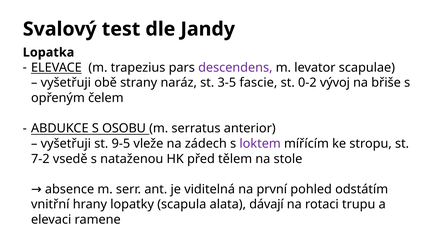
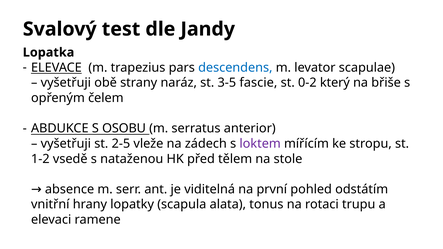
descendens colour: purple -> blue (235, 68)
vývoj: vývoj -> který (335, 83)
9-5: 9-5 -> 2-5 (121, 144)
7-2: 7-2 -> 1-2 (40, 159)
dávají: dávají -> tonus (266, 205)
